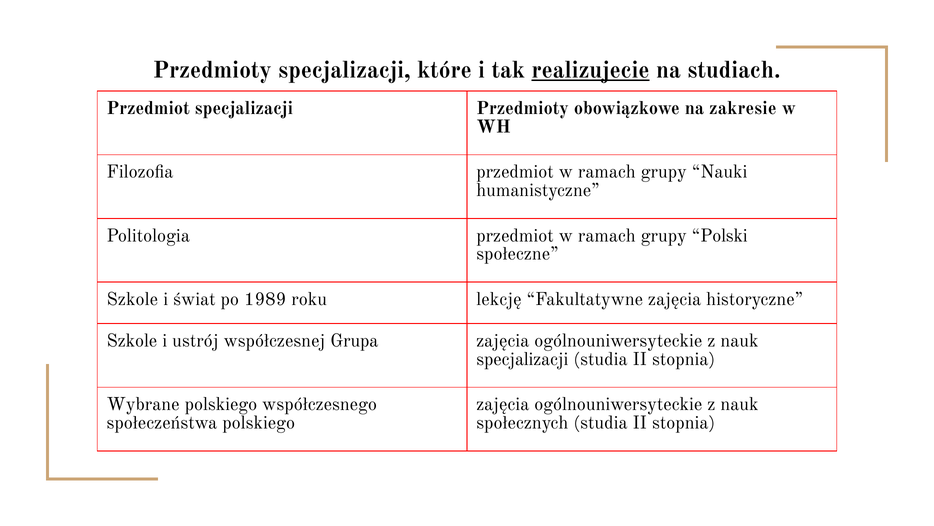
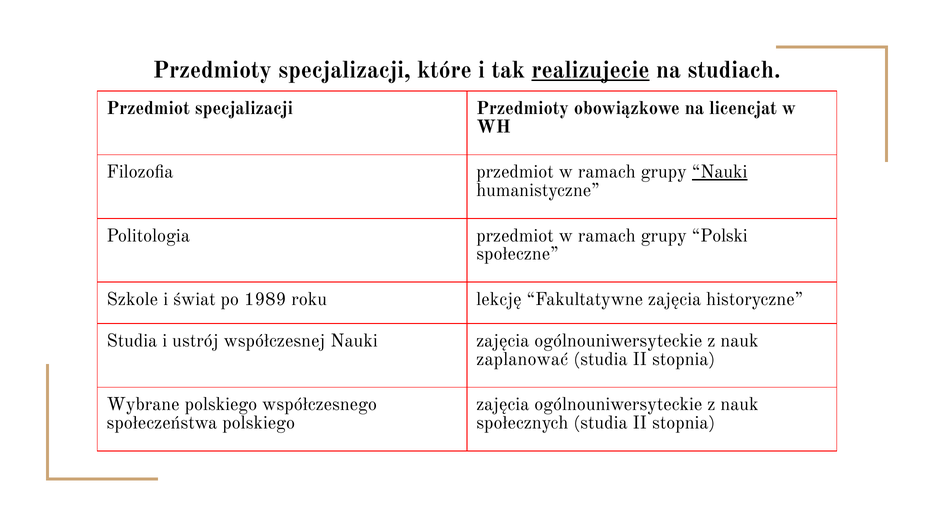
zakresie: zakresie -> licencjat (743, 108)
Nauki underline: none -> present (720, 172)
Szkole: Szkole -> Studia (132, 340)
współczesnej Grupa: Grupa -> Nauki (354, 340)
specjalizacji: specjalizacji -> zaplanować (522, 359)
